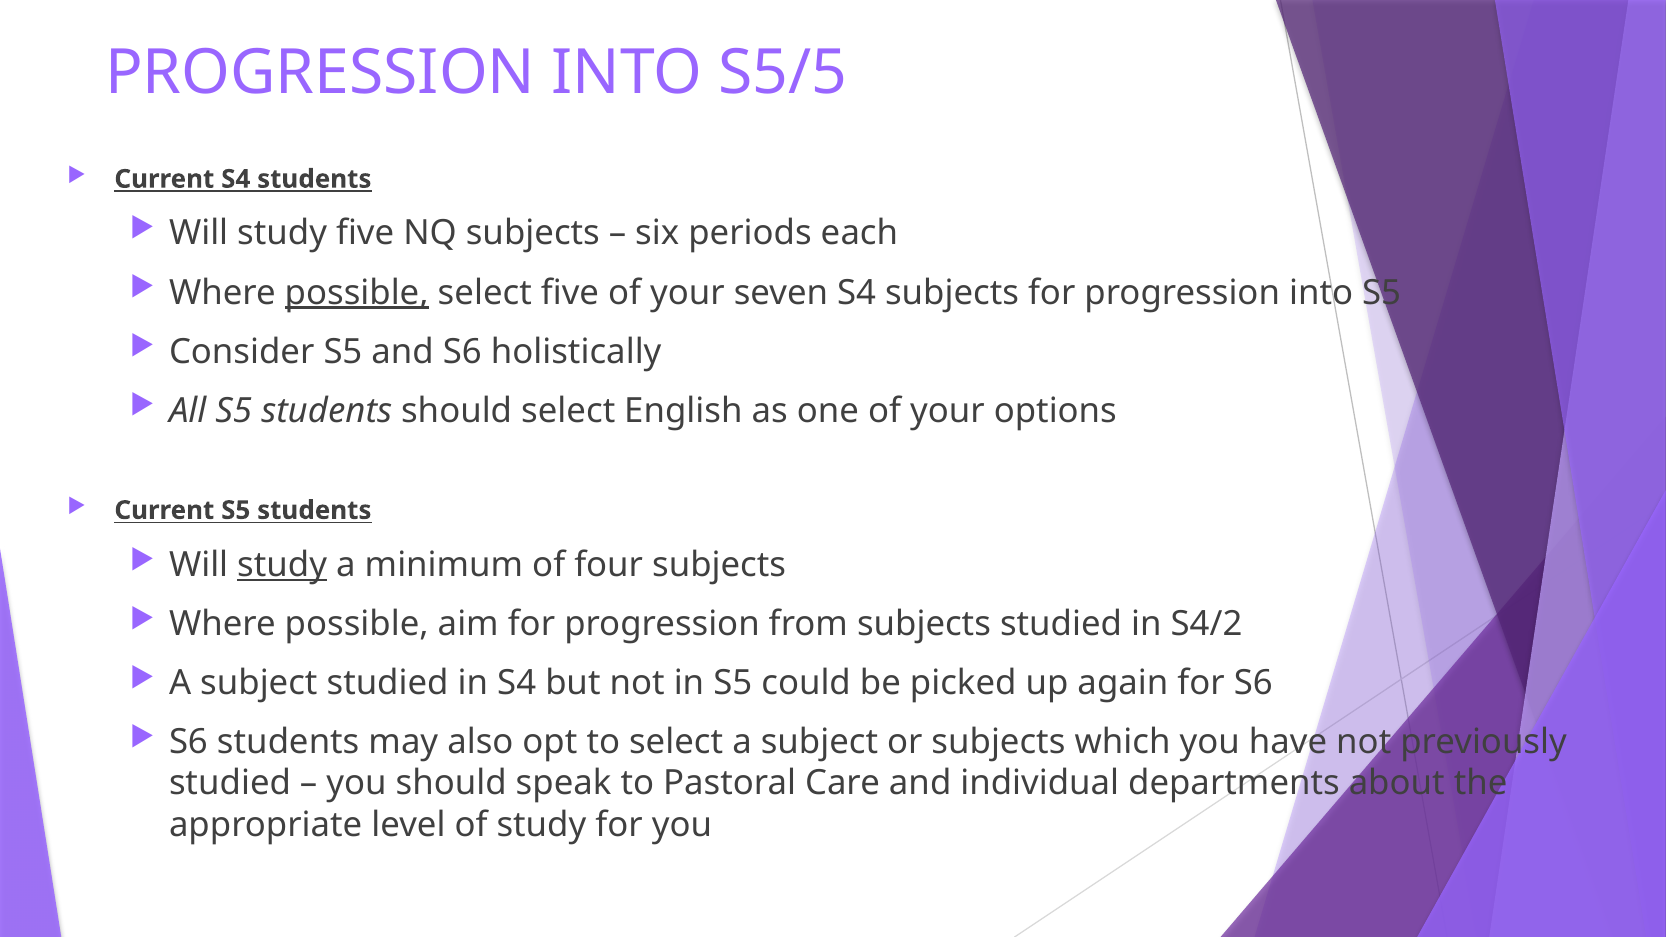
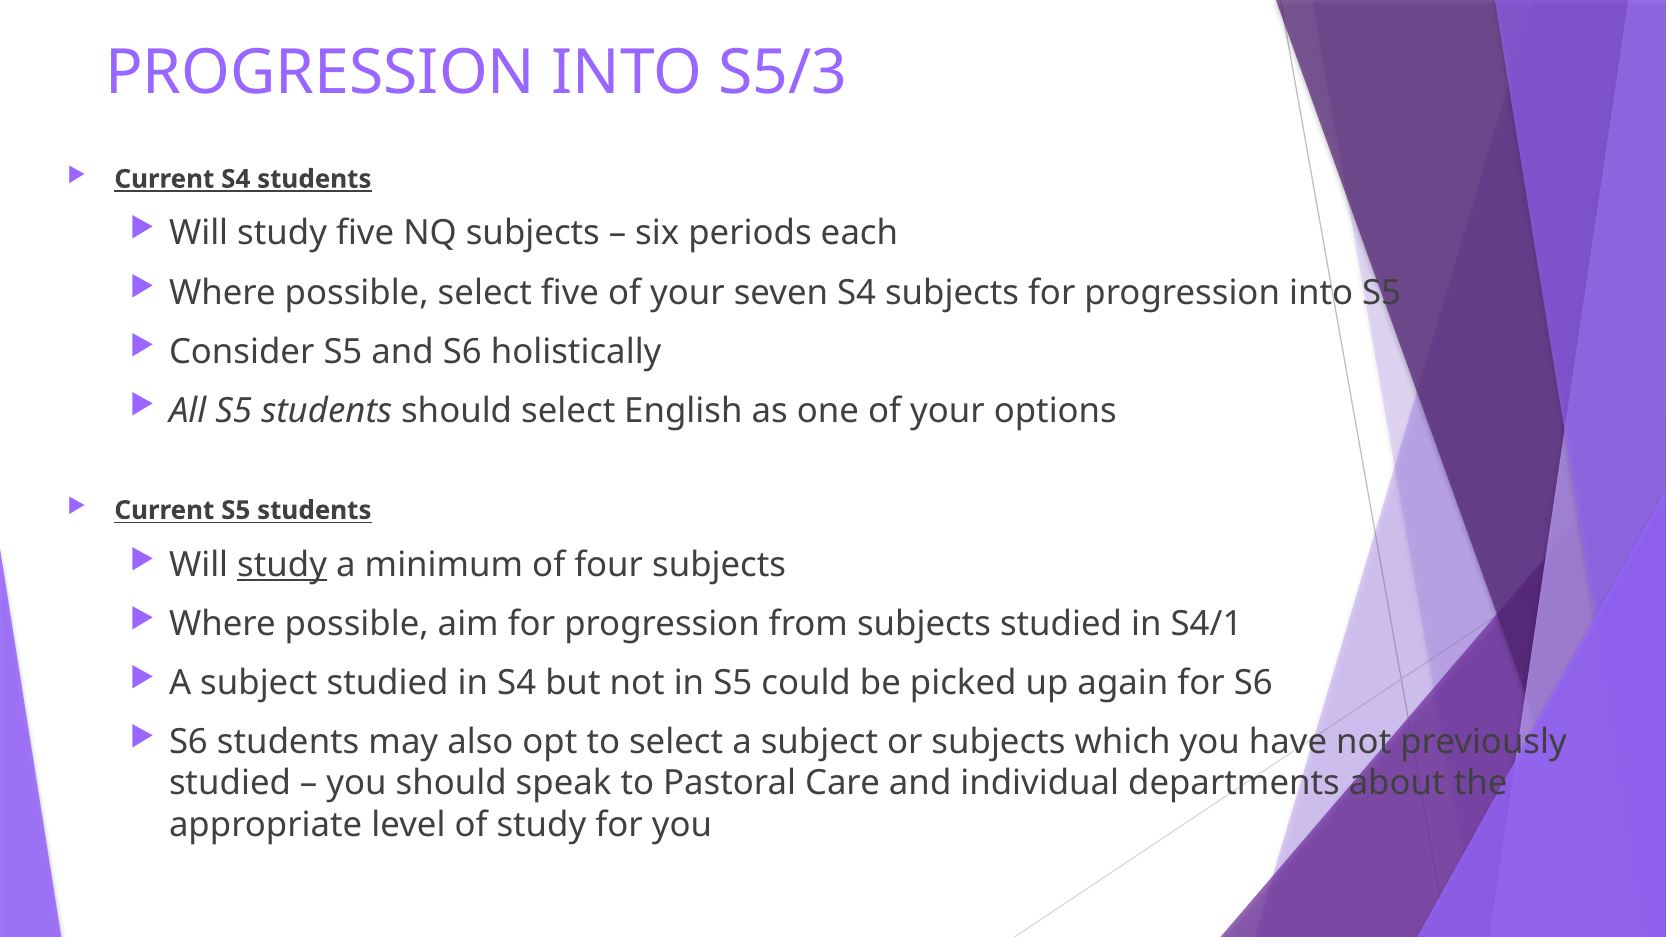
S5/5: S5/5 -> S5/3 (783, 73)
possible underline: present -> none (357, 293)
S4/2: S4/2 -> S4/1 (1207, 624)
